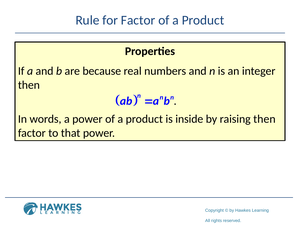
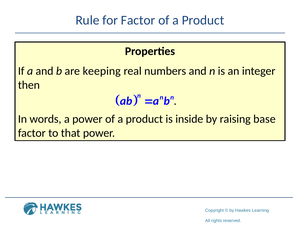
because: because -> keeping (102, 71)
raising then: then -> base (264, 119)
